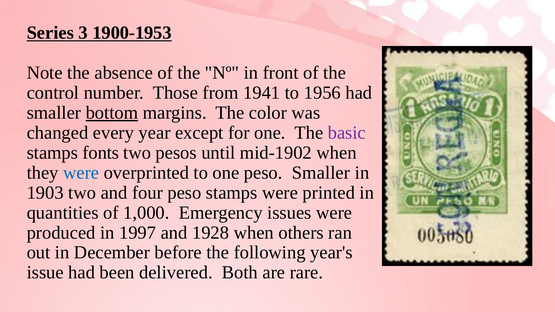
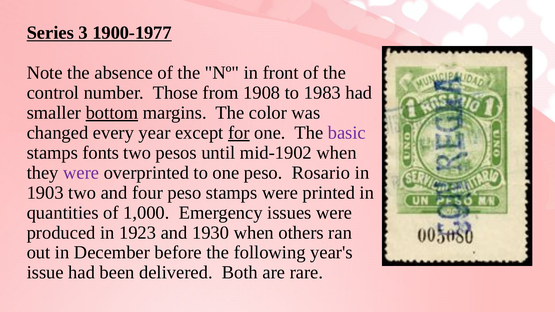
1900-1953: 1900-1953 -> 1900-1977 (132, 33)
1941: 1941 -> 1908 (262, 93)
1956: 1956 -> 1983 (322, 93)
for underline: none -> present (239, 133)
were colour: blue -> purple (81, 173)
peso Smaller: Smaller -> Rosario (321, 173)
1997: 1997 -> 1923 (138, 233)
1928: 1928 -> 1930 (211, 233)
